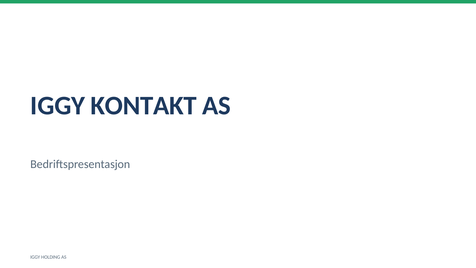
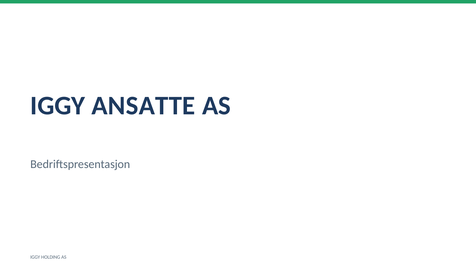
KONTAKT: KONTAKT -> ANSATTE (143, 106)
